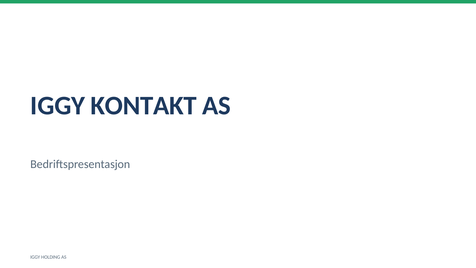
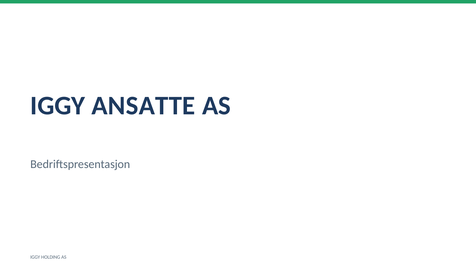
KONTAKT: KONTAKT -> ANSATTE (143, 106)
